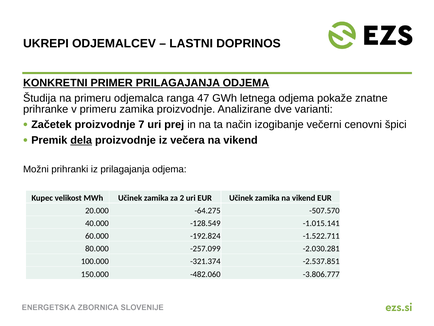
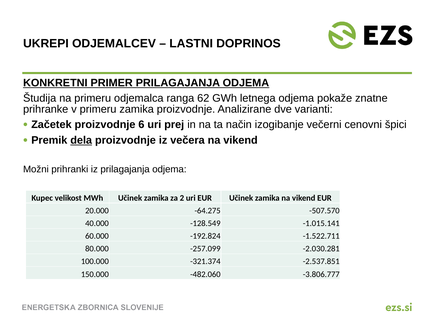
47: 47 -> 62 (203, 98)
7: 7 -> 6 (141, 124)
